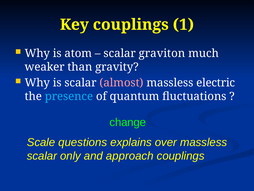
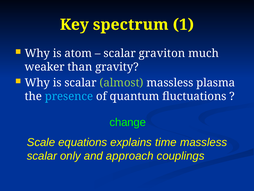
Key couplings: couplings -> spectrum (131, 25)
almost colour: pink -> light green (122, 83)
electric: electric -> plasma (216, 83)
questions: questions -> equations (83, 142)
over: over -> time (166, 142)
